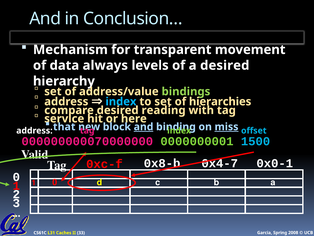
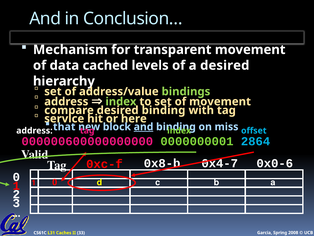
always: always -> cached (105, 65)
index colour: light blue -> light green (121, 101)
of hierarchies: hierarchies -> movement (220, 101)
desired reading: reading -> binding (164, 110)
miss underline: present -> none (227, 127)
000000000070000000: 000000000070000000 -> 000000600000000000 (87, 141)
1500: 1500 -> 2864 (256, 141)
0x0-1: 0x0-1 -> 0x0-6 (275, 163)
